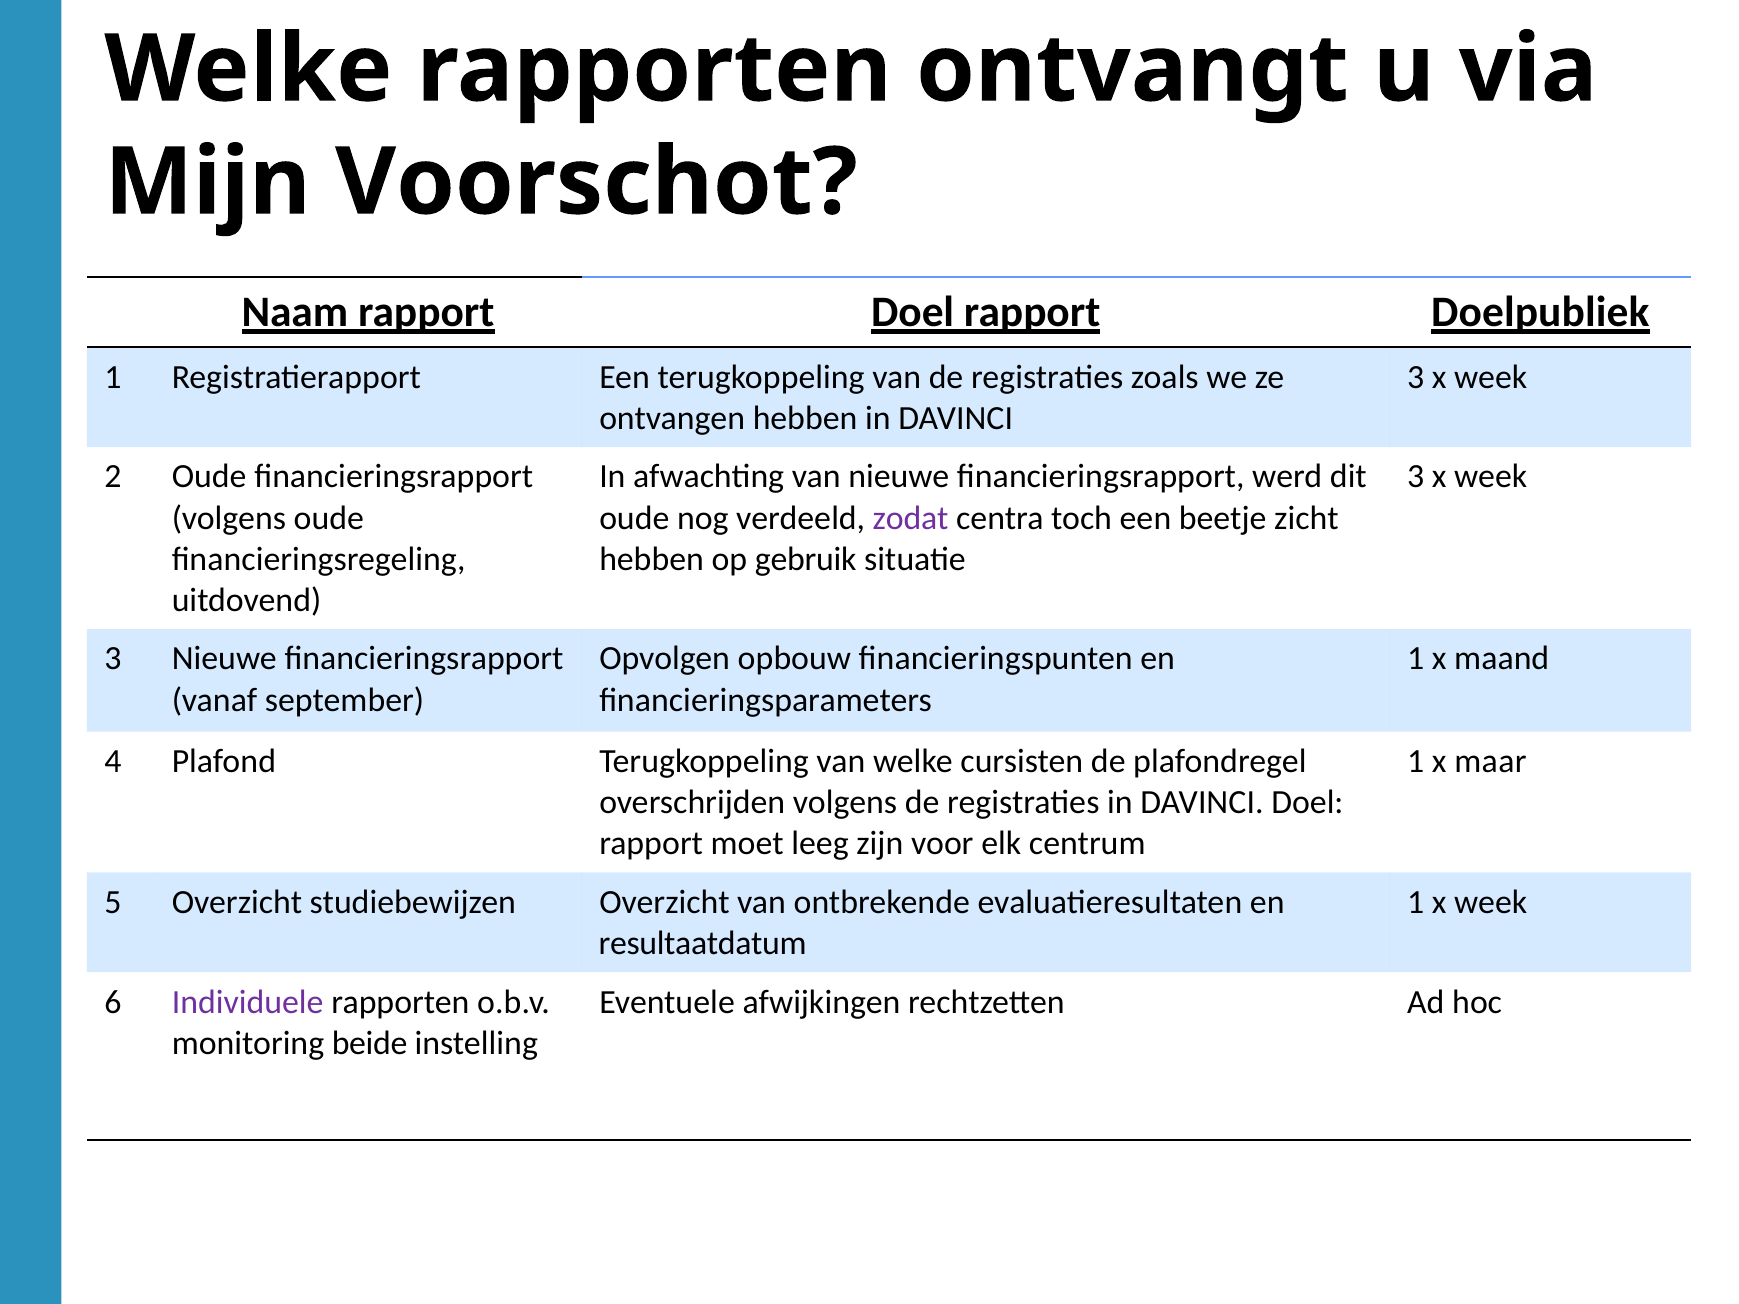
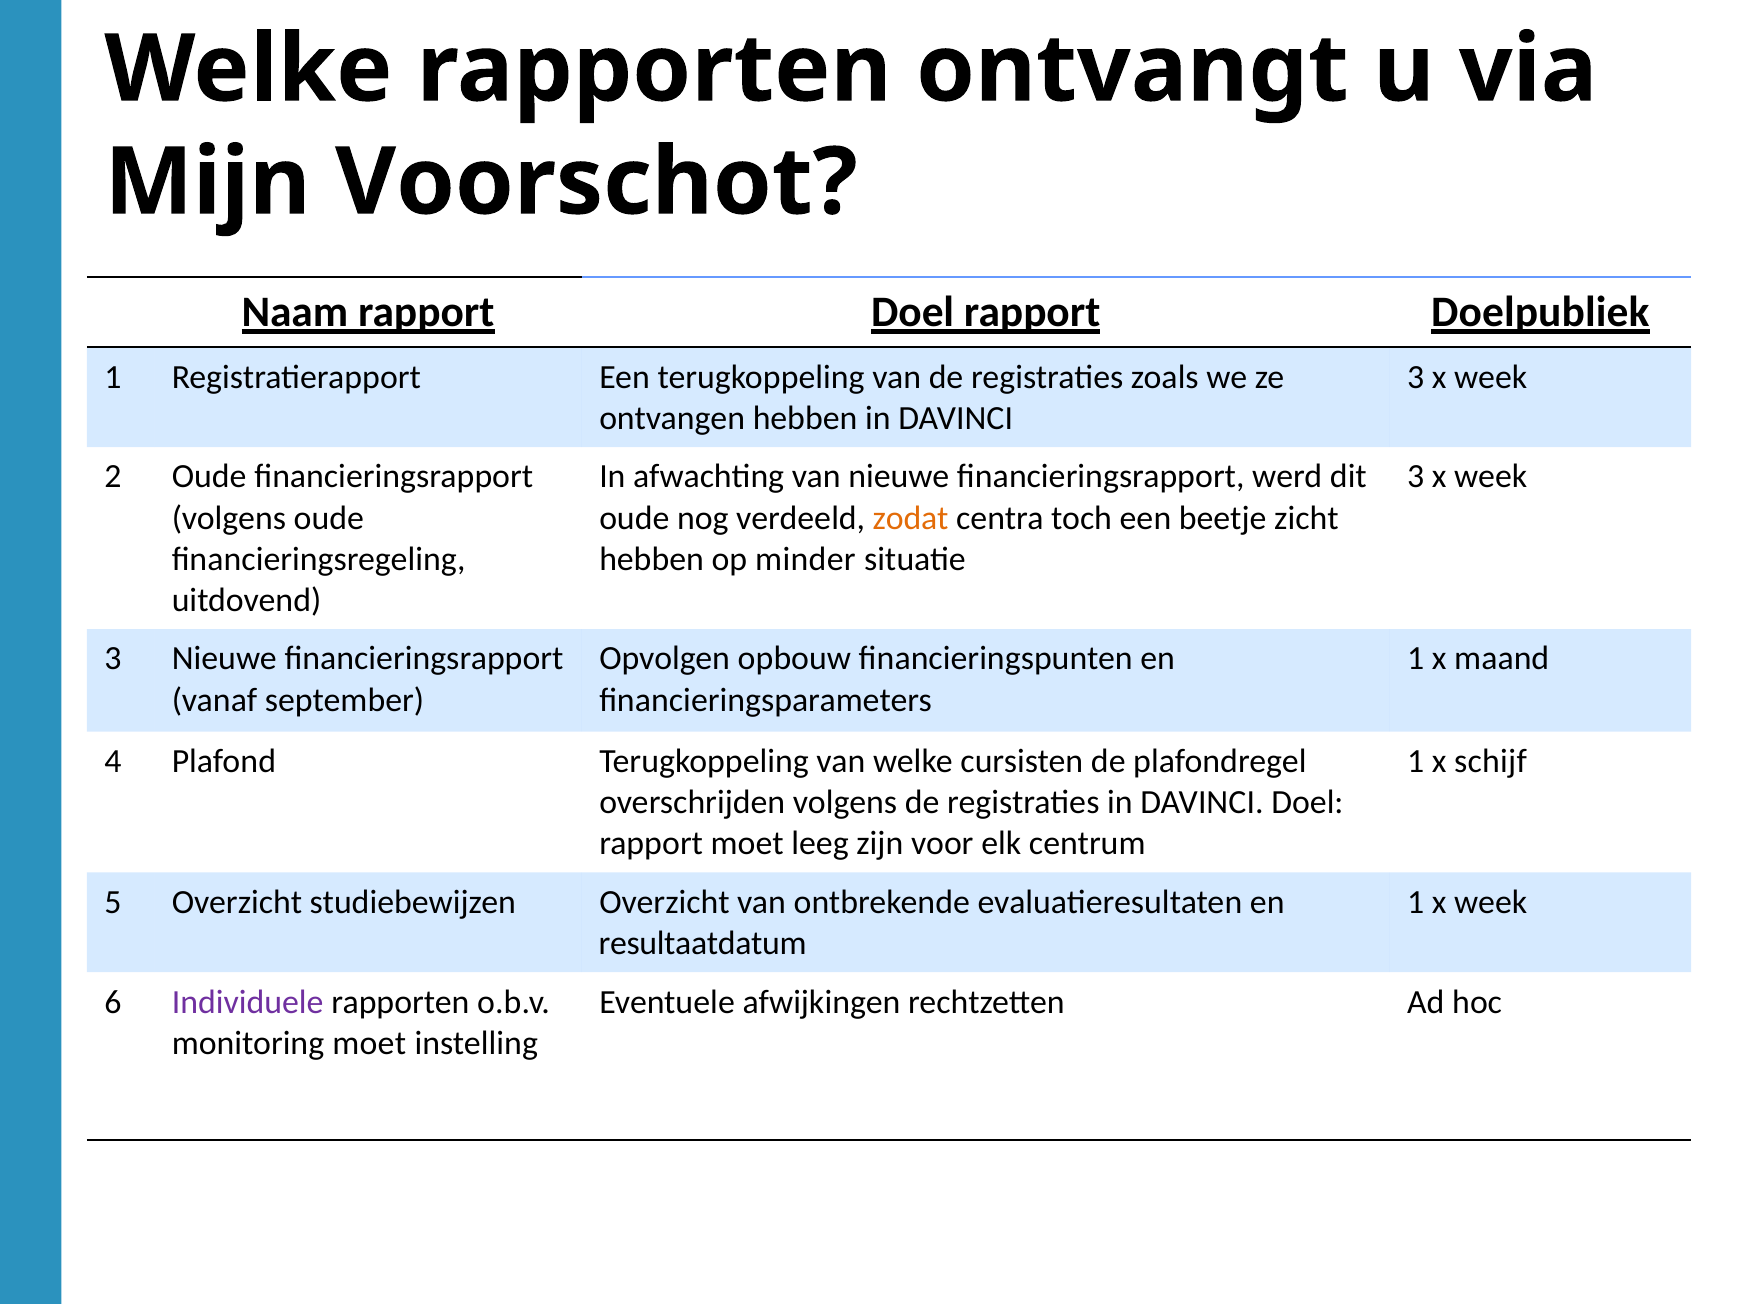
zodat colour: purple -> orange (911, 518)
gebruik: gebruik -> minder (805, 559)
maar: maar -> schijf (1491, 761)
monitoring beide: beide -> moet (369, 1043)
